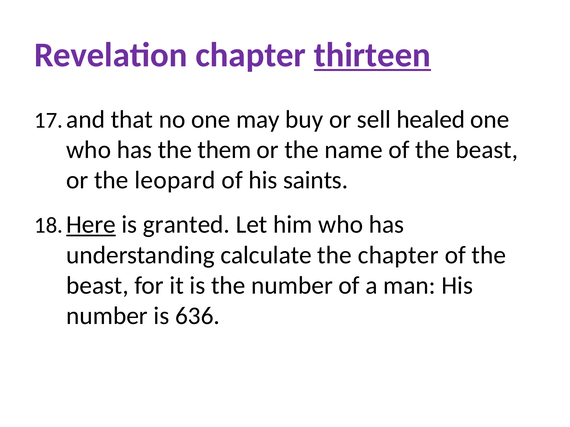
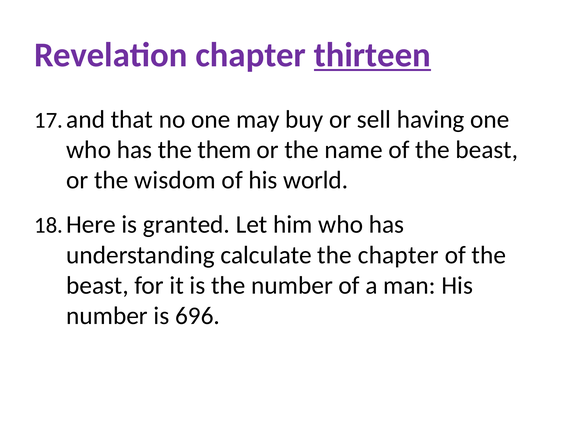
healed: healed -> having (431, 120)
leopard: leopard -> wisdom (175, 180)
saints: saints -> world (316, 180)
Here underline: present -> none (91, 225)
636: 636 -> 696 (197, 316)
